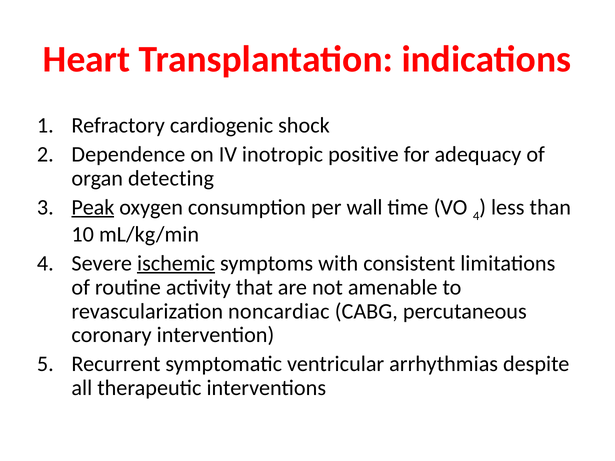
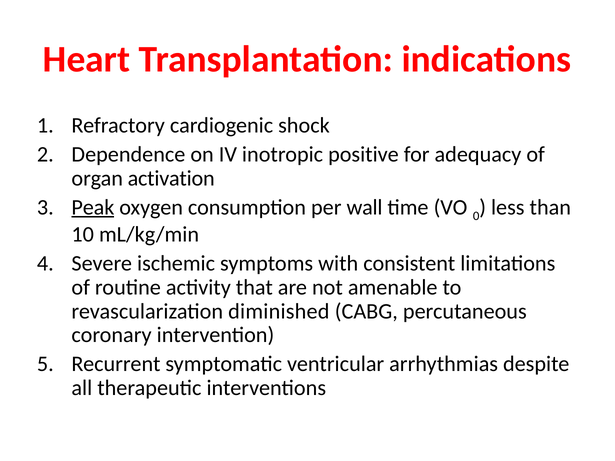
detecting: detecting -> activation (171, 178)
VO 4: 4 -> 0 (476, 216)
ischemic underline: present -> none (176, 263)
noncardiac: noncardiac -> diminished (279, 311)
